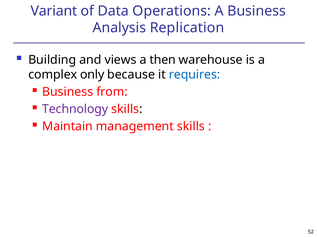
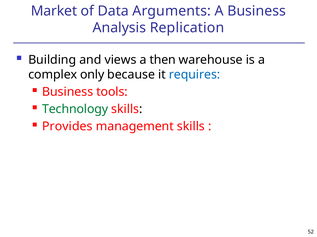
Variant: Variant -> Market (54, 11)
Operations: Operations -> Arguments (172, 11)
from: from -> tools (112, 92)
Technology colour: purple -> green (75, 109)
Maintain: Maintain -> Provides (67, 127)
